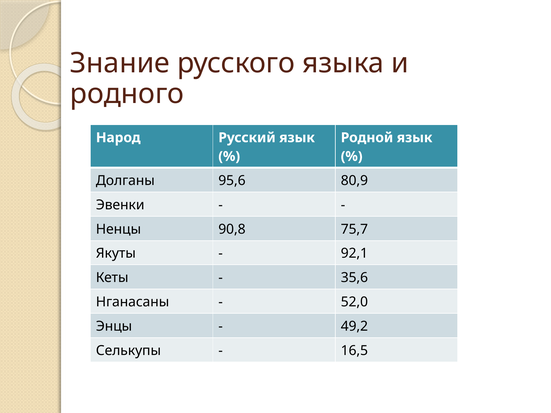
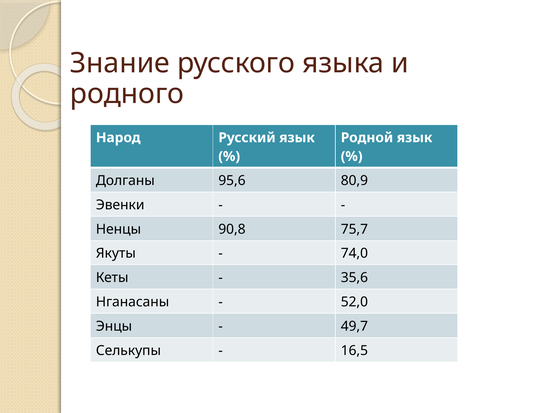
92,1: 92,1 -> 74,0 (354, 254)
49,2: 49,2 -> 49,7 (354, 326)
